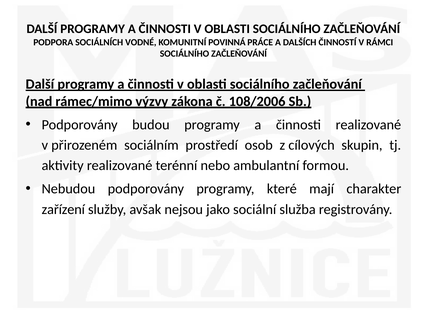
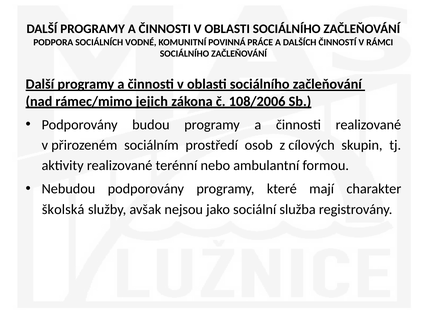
výzvy: výzvy -> jejich (152, 101)
zařízení: zařízení -> školská (63, 210)
